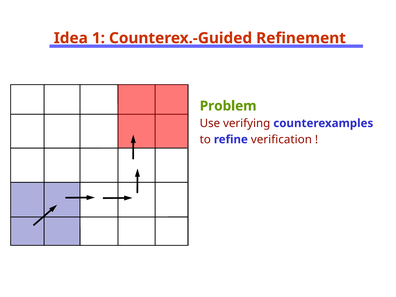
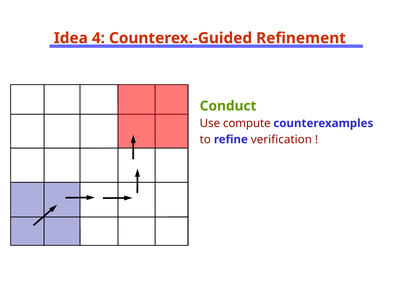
1: 1 -> 4 (98, 38)
Problem: Problem -> Conduct (228, 106)
verifying: verifying -> compute (247, 123)
